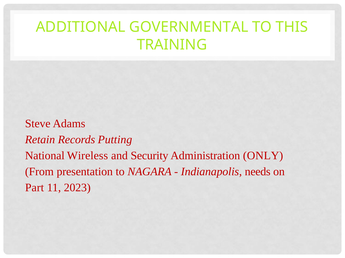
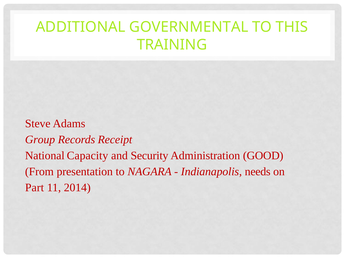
Retain: Retain -> Group (40, 140)
Putting: Putting -> Receipt (115, 140)
Wireless: Wireless -> Capacity (87, 156)
ONLY: ONLY -> GOOD (263, 156)
2023: 2023 -> 2014 (77, 188)
